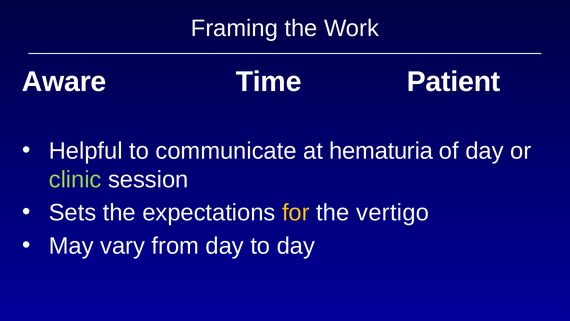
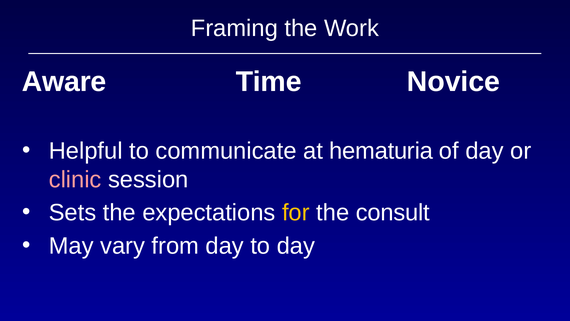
Patient: Patient -> Novice (453, 82)
clinic colour: light green -> pink (75, 179)
vertigo: vertigo -> consult (393, 213)
